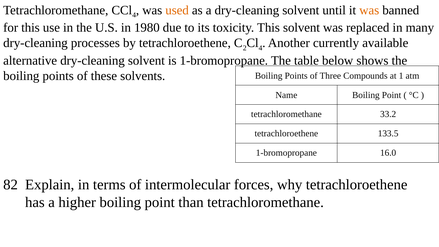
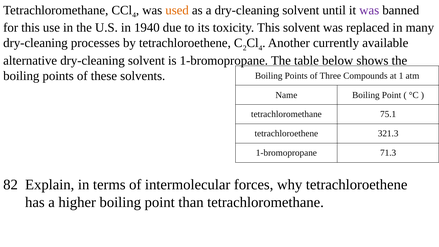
was colour: orange -> purple (369, 10)
1980: 1980 -> 1940 (147, 28)
33.2: 33.2 -> 75.1 (388, 114)
133.5: 133.5 -> 321.3 (388, 134)
16.0: 16.0 -> 71.3 (388, 153)
